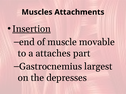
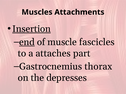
end underline: none -> present (27, 42)
movable: movable -> fascicles (97, 42)
largest: largest -> thorax (98, 67)
